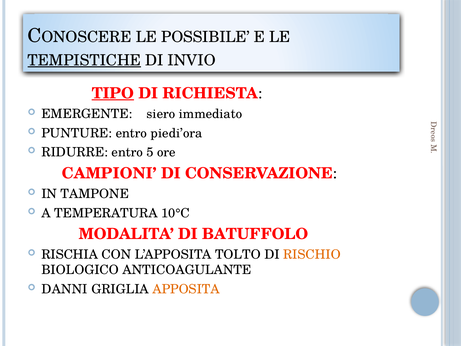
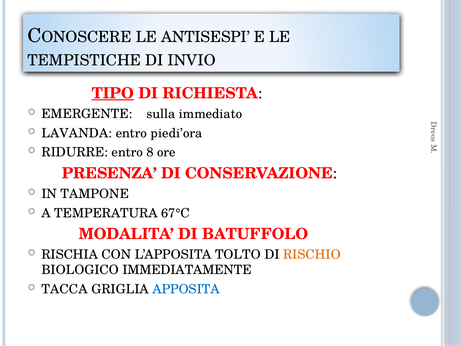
POSSIBILE: POSSIBILE -> ANTISESPI (205, 37)
TEMPISTICHE underline: present -> none (84, 60)
siero: siero -> sulla (161, 114)
PUNTURE: PUNTURE -> LAVANDA (77, 133)
5: 5 -> 8 (150, 152)
CAMPIONI: CAMPIONI -> PRESENZA (109, 173)
10°C: 10°C -> 67°C (176, 213)
ANTICOAGULANTE: ANTICOAGULANTE -> IMMEDIATAMENTE (187, 270)
DANNI: DANNI -> TACCA (65, 289)
APPOSITA colour: orange -> blue (186, 289)
